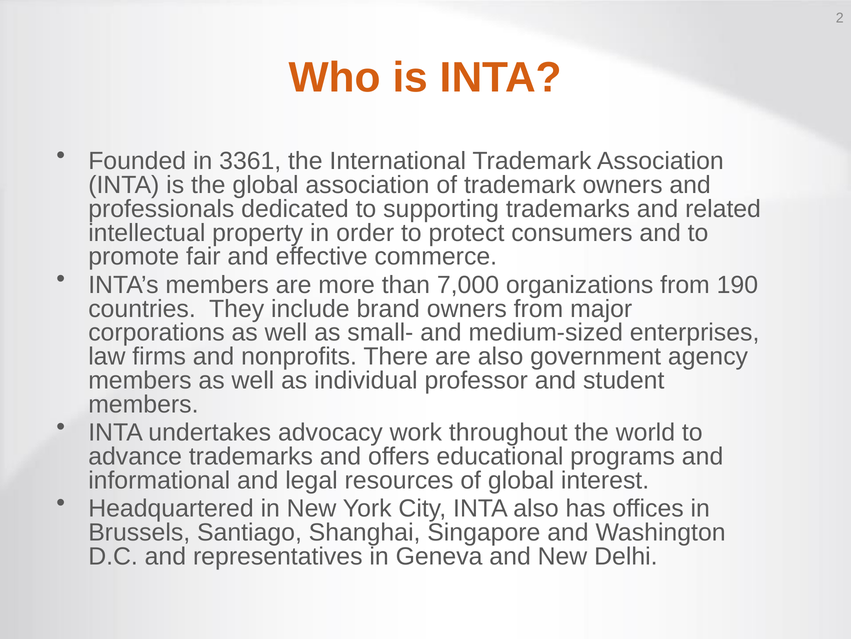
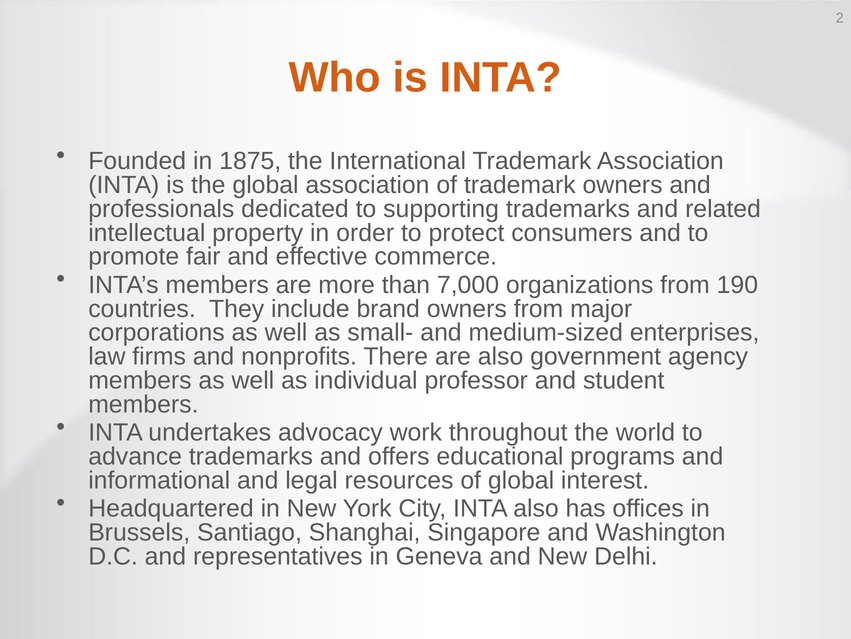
3361: 3361 -> 1875 (250, 161)
